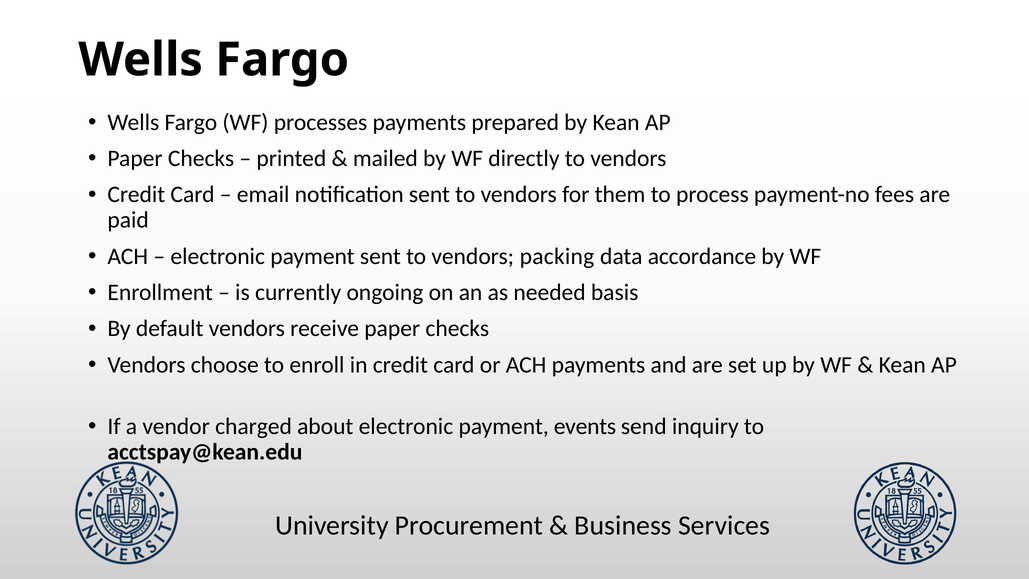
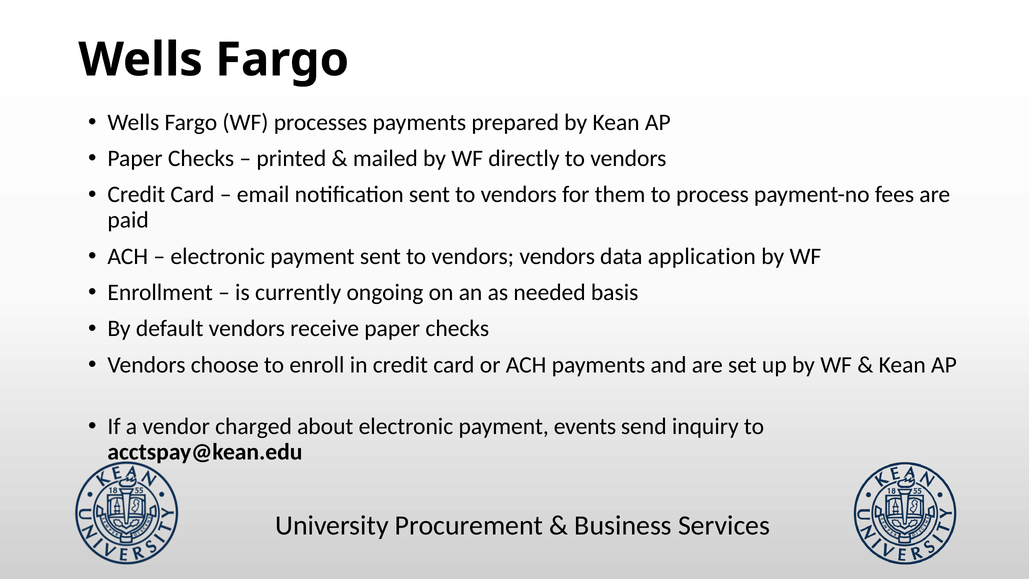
vendors packing: packing -> vendors (557, 256)
accordance: accordance -> application (702, 256)
